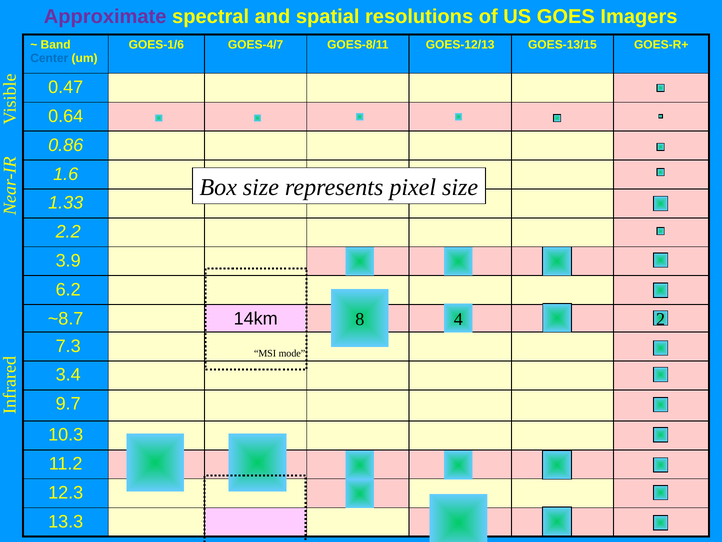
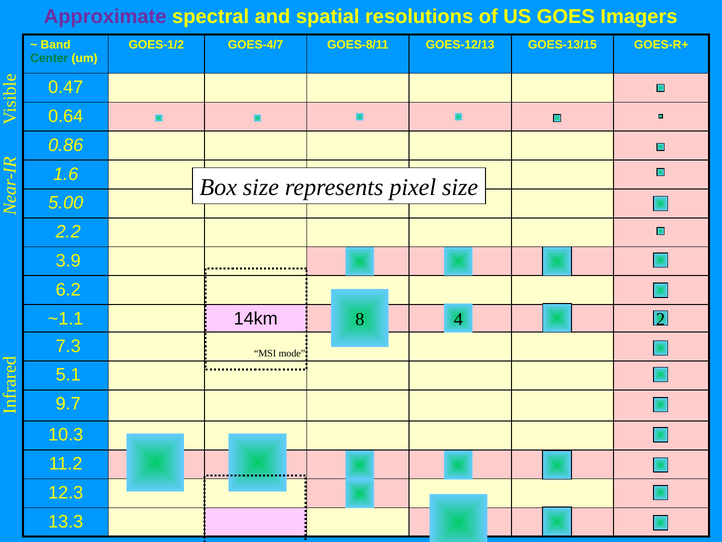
GOES-1/6: GOES-1/6 -> GOES-1/2 (156, 45)
Center colour: blue -> green (49, 58)
1.33: 1.33 -> 5.00 (66, 203)
~8.7: ~8.7 -> ~1.1 (66, 318)
3.4: 3.4 -> 5.1 (68, 375)
